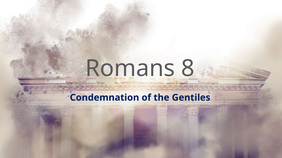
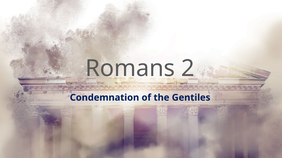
8: 8 -> 2 (188, 69)
